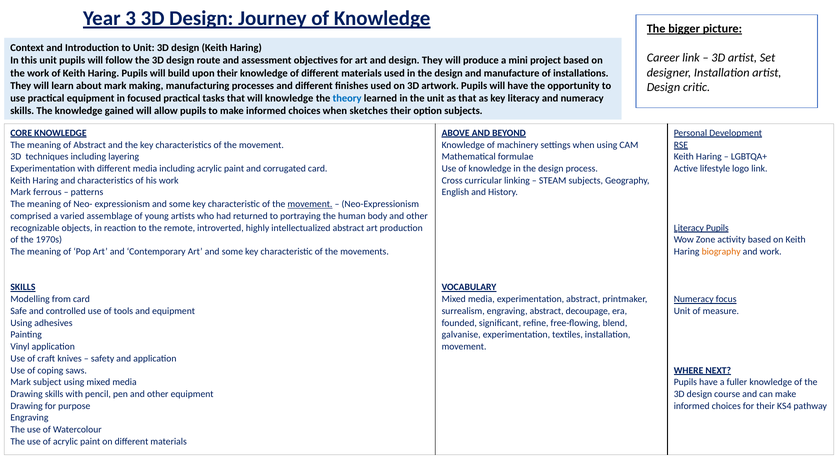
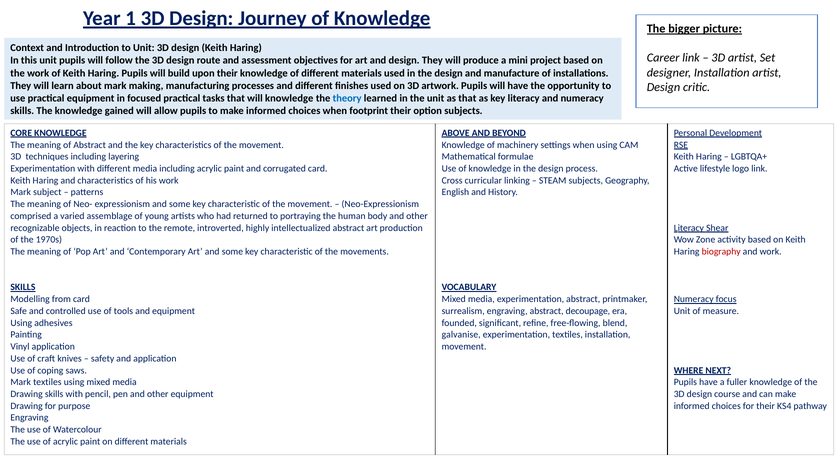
3: 3 -> 1 (131, 19)
sketches: sketches -> footprint (369, 111)
ferrous: ferrous -> subject (47, 192)
movement underline: present -> none (310, 204)
Literacy Pupils: Pupils -> Shear (717, 228)
biography colour: orange -> red (721, 251)
Mark subject: subject -> textiles (47, 382)
